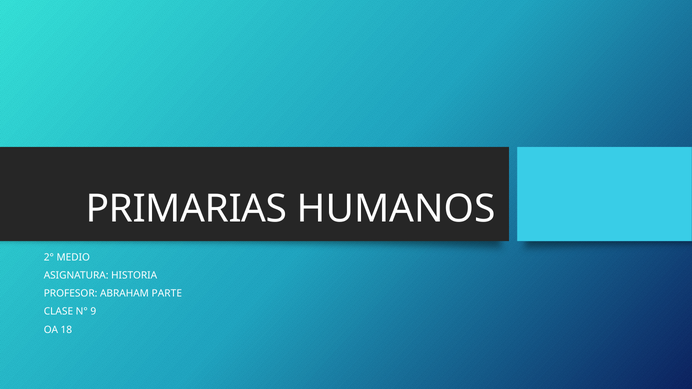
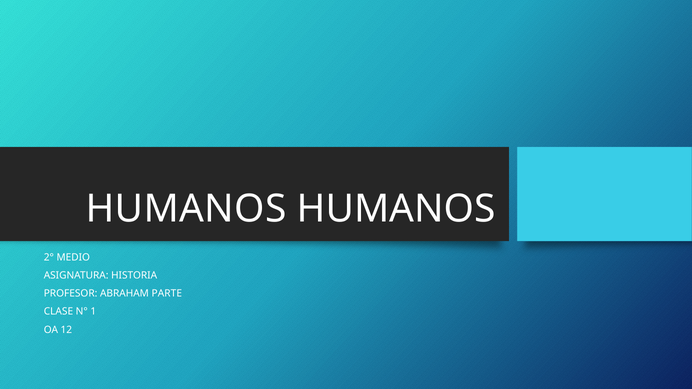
PRIMARIAS: PRIMARIAS -> HUMANOS (186, 209)
9: 9 -> 1 (93, 312)
18: 18 -> 12 (66, 330)
